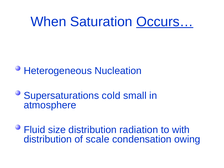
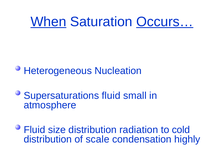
When underline: none -> present (48, 22)
Supersaturations cold: cold -> fluid (111, 96)
with: with -> cold (181, 130)
owing: owing -> highly (187, 139)
